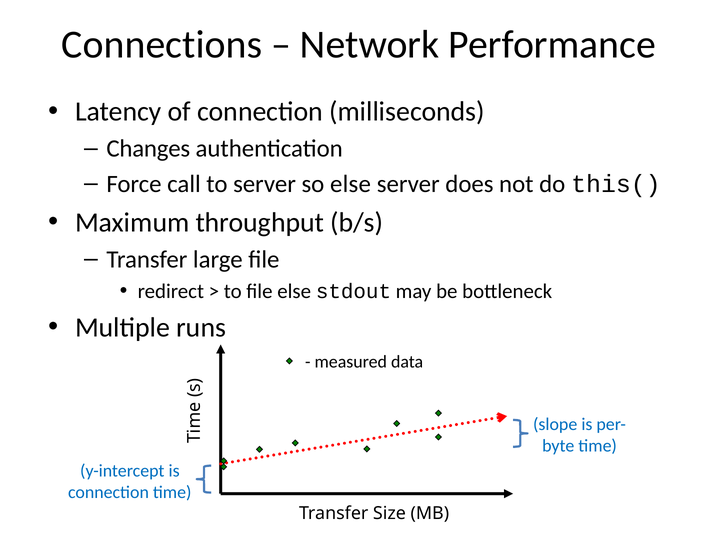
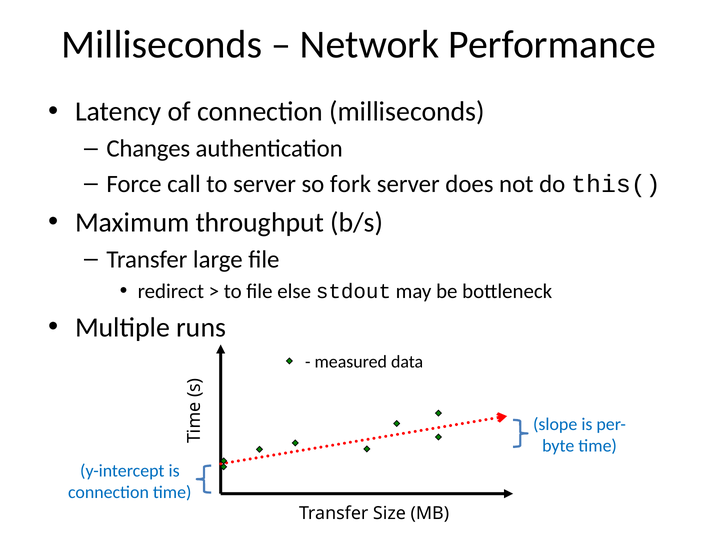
Connections: Connections -> Milliseconds (162, 45)
so else: else -> fork (351, 184)
